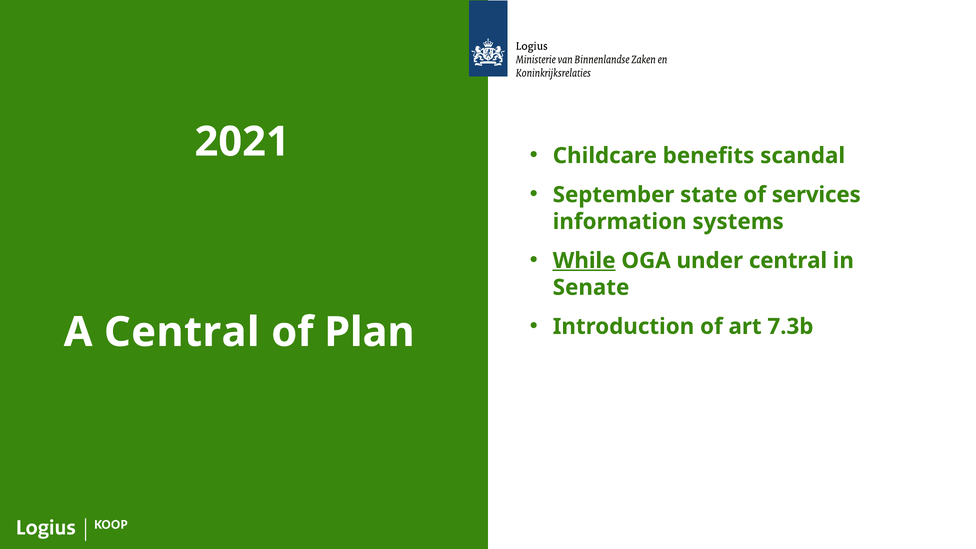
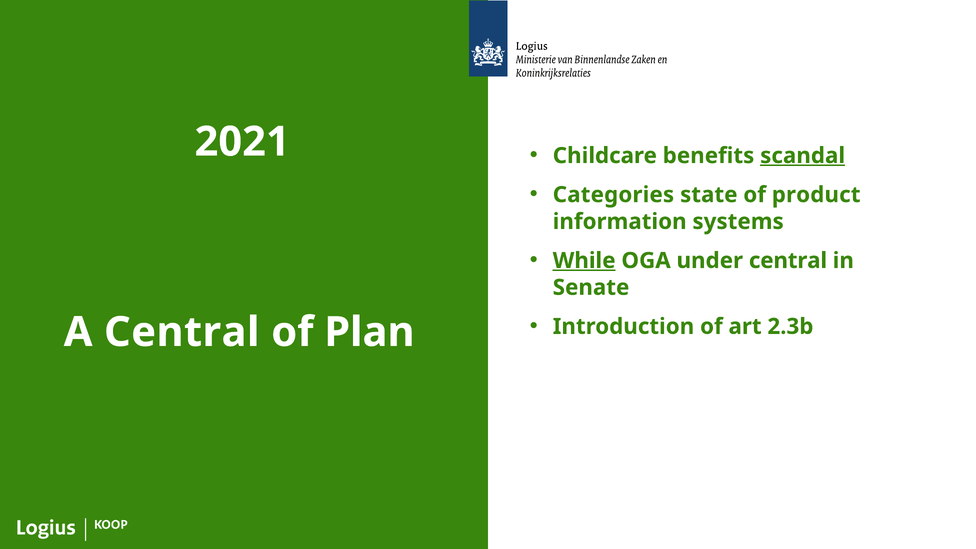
scandal underline: none -> present (803, 156)
September: September -> Categories (613, 195)
services: services -> product (816, 195)
7.3b: 7.3b -> 2.3b (790, 326)
